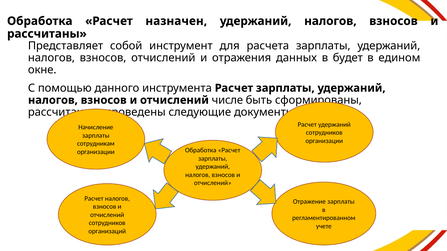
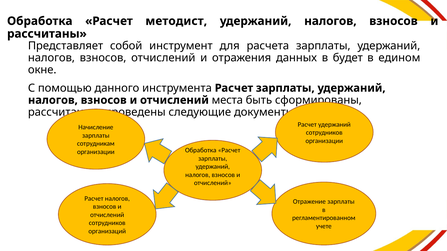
назначен: назначен -> методист (176, 21)
числе: числе -> места (227, 100)
